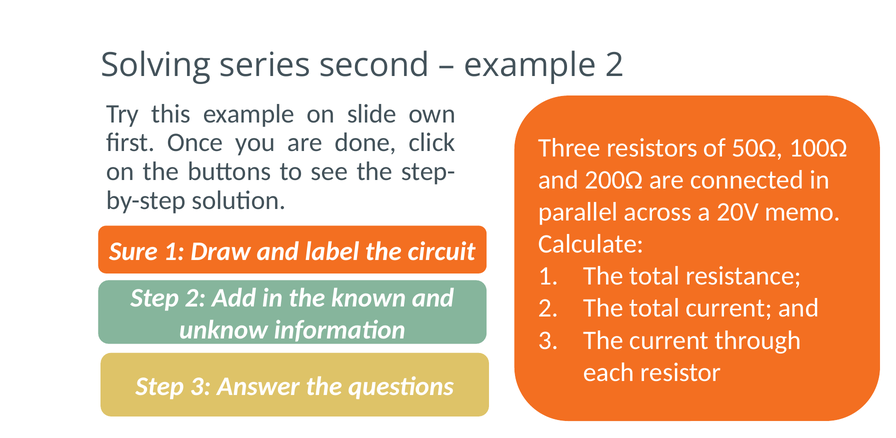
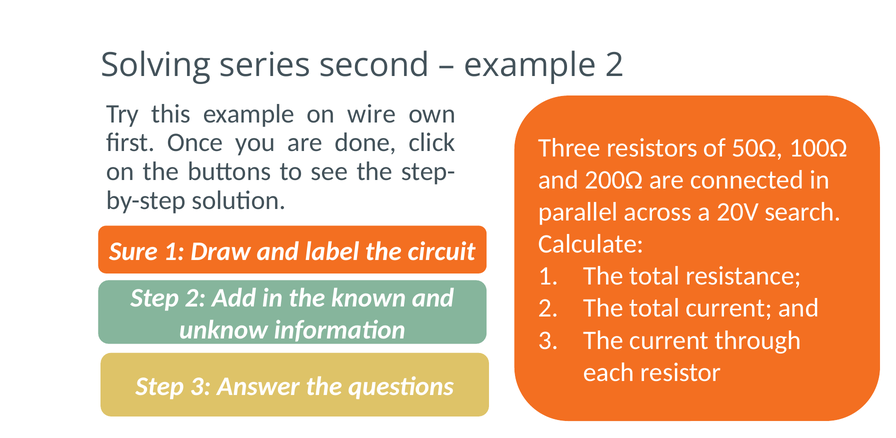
slide: slide -> wire (372, 114)
memo: memo -> search (803, 212)
